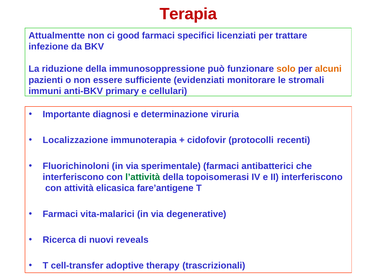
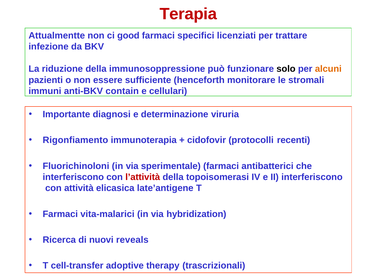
solo colour: orange -> black (286, 69)
evidenziati: evidenziati -> henceforth (199, 80)
primary: primary -> contain (122, 91)
Localizzazione: Localizzazione -> Rigonfiamento (75, 140)
l’attività colour: green -> red (143, 177)
fare’antigene: fare’antigene -> late’antigene (165, 189)
degenerative: degenerative -> hybridization (196, 214)
